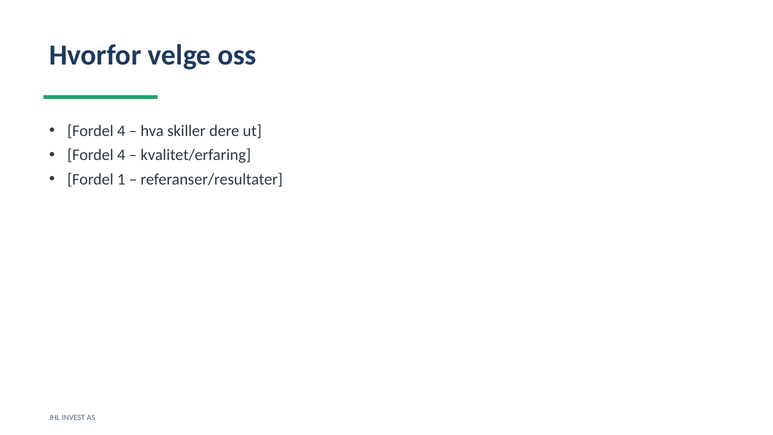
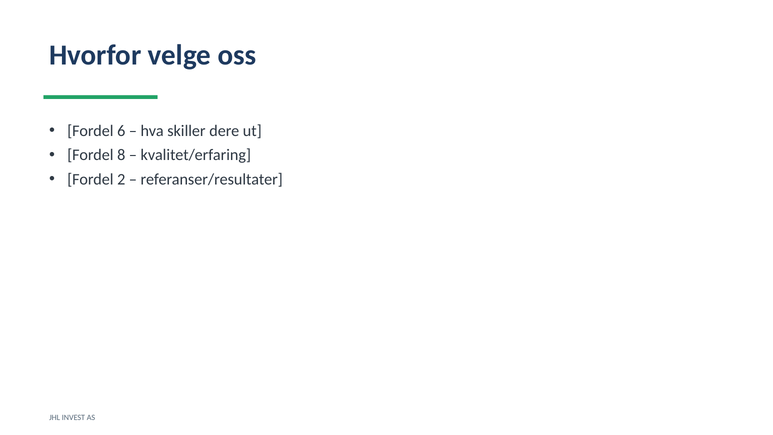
4: 4 -> 6 (121, 131)
4: 4 -> 8 (121, 155)
1: 1 -> 2 (121, 179)
